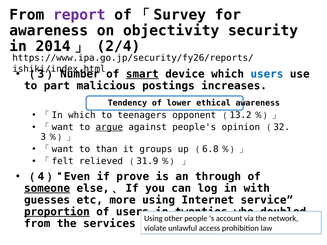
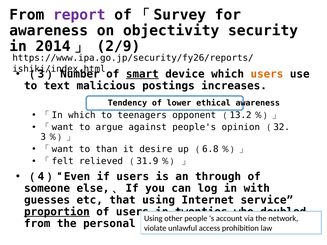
2/4: 2/4 -> 2/9 (119, 46)
users colour: blue -> orange (267, 74)
part: part -> text (57, 86)
argue underline: present -> none (109, 127)
groups: groups -> desire (156, 149)
if prove: prove -> users (133, 177)
someone underline: present -> none (47, 188)
more: more -> that (123, 200)
services: services -> personal (109, 224)
